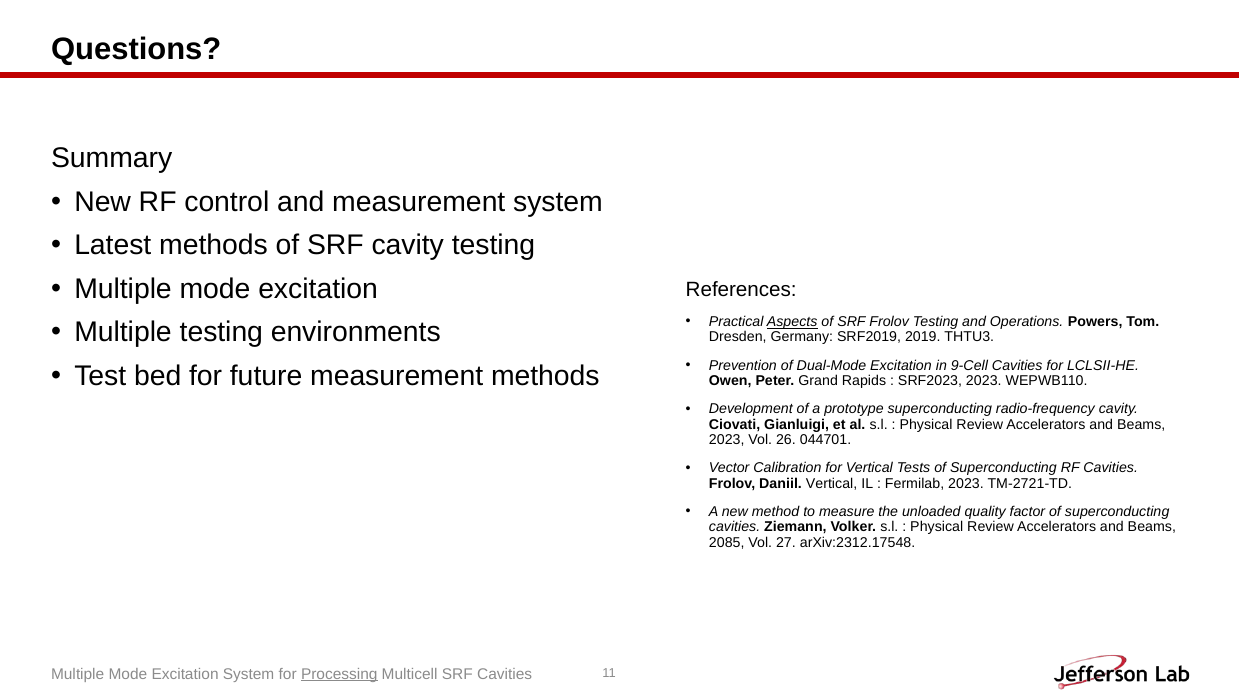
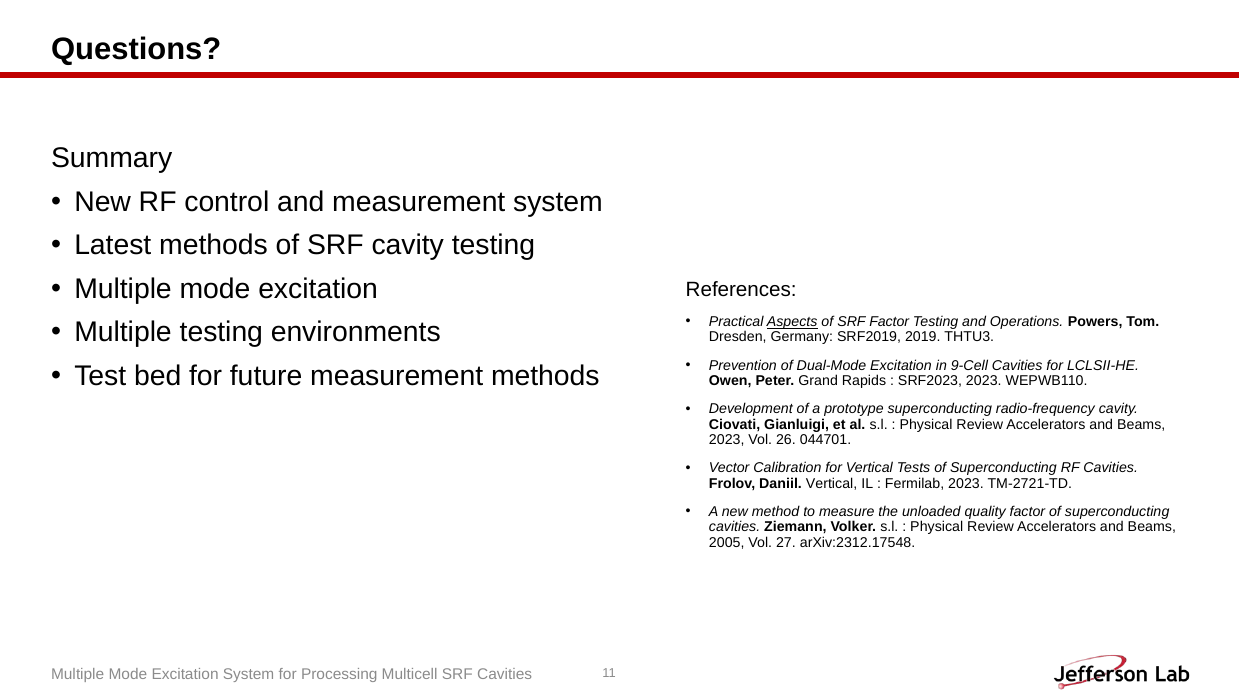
SRF Frolov: Frolov -> Factor (889, 322)
2085: 2085 -> 2005 (727, 543)
Processing underline: present -> none (339, 674)
